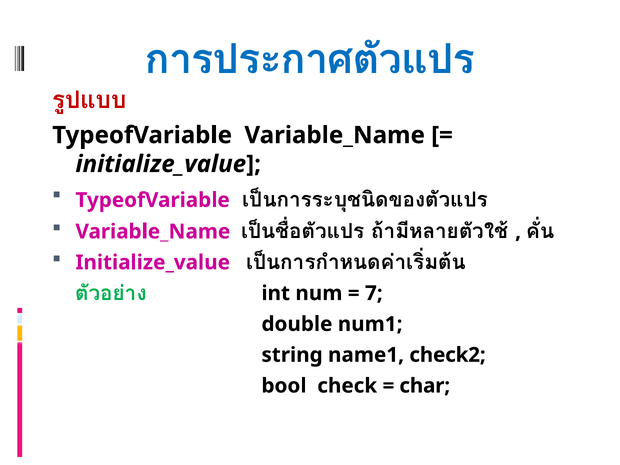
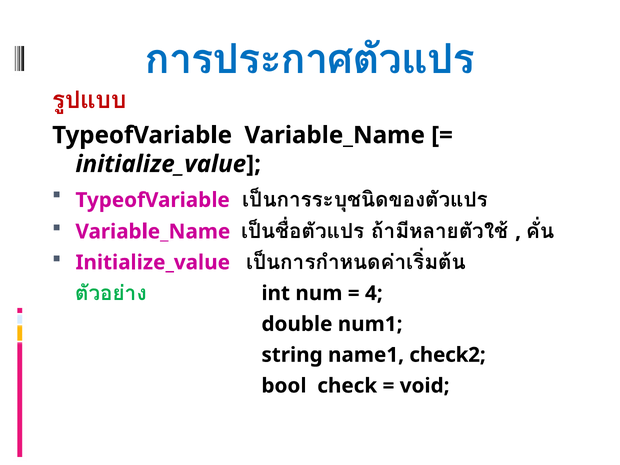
7: 7 -> 4 (374, 293)
char: char -> void (425, 386)
